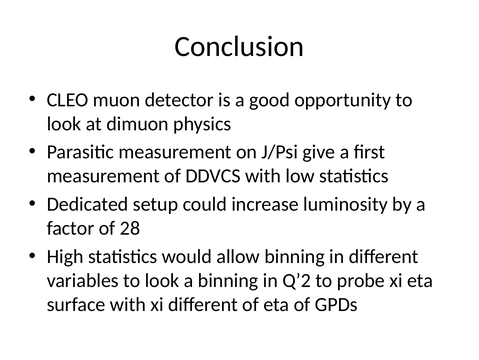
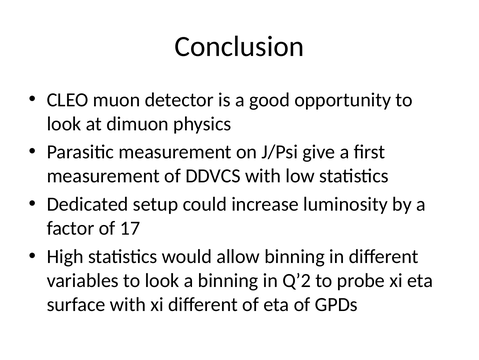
28: 28 -> 17 (130, 228)
